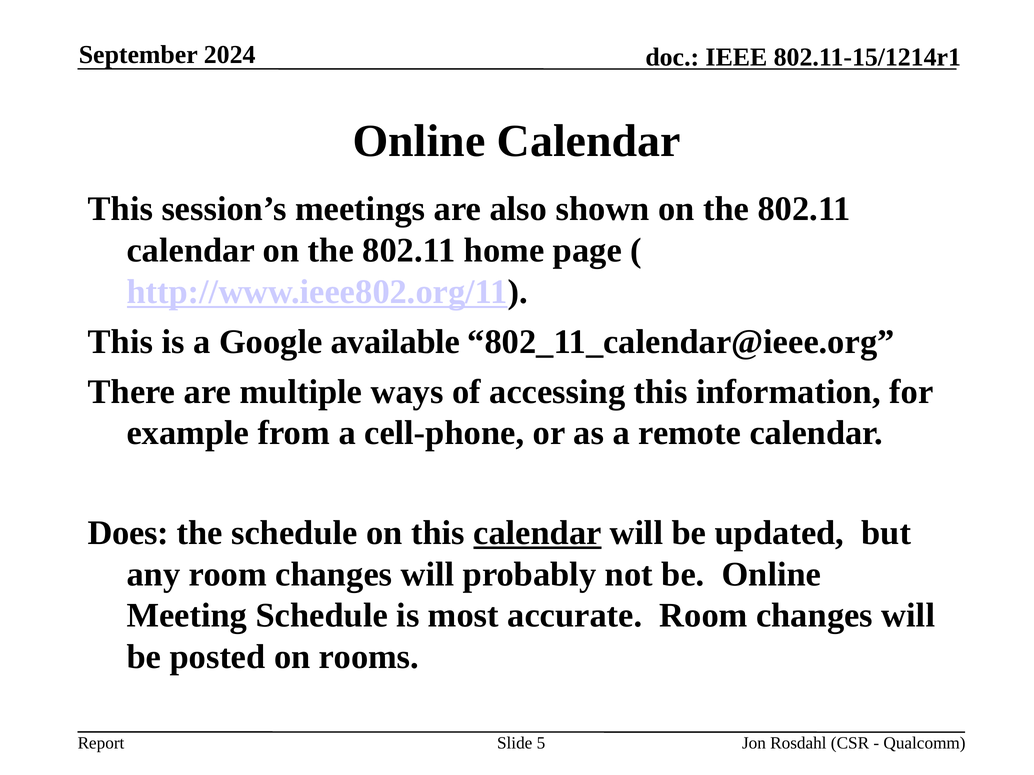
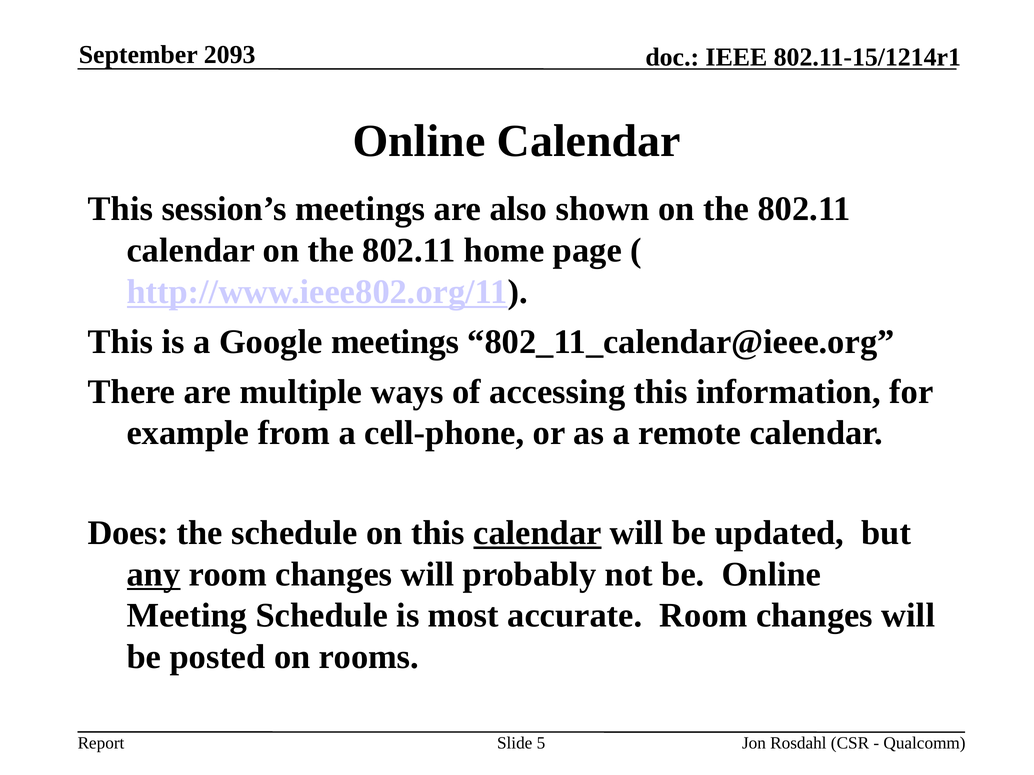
2024: 2024 -> 2093 (230, 55)
Google available: available -> meetings (395, 342)
any underline: none -> present (154, 575)
